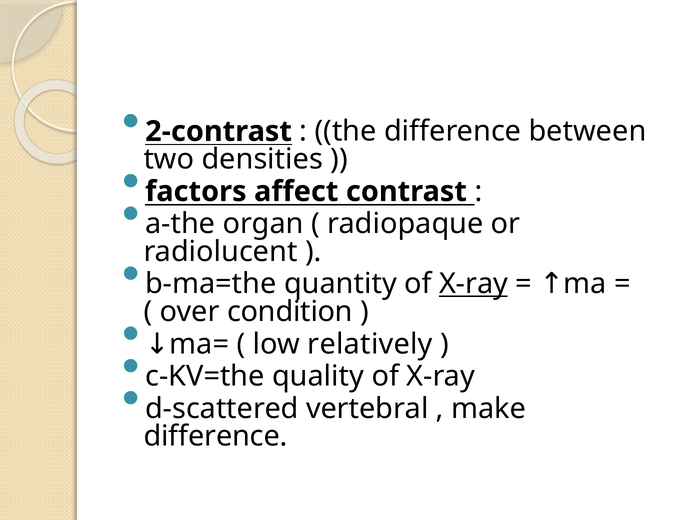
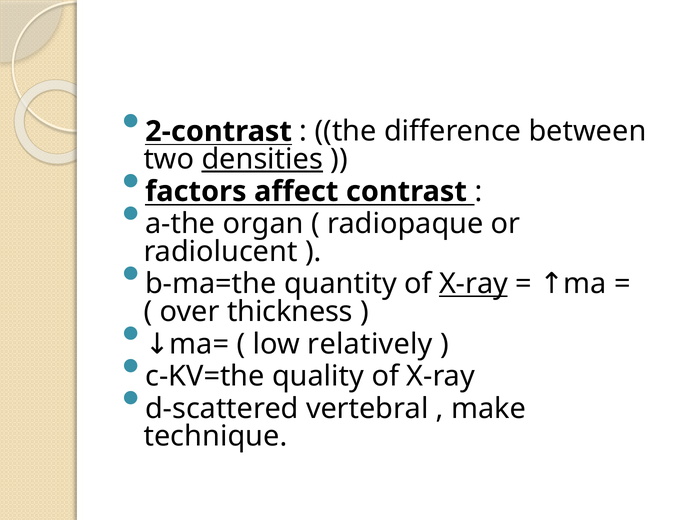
densities underline: none -> present (262, 159)
condition: condition -> thickness (290, 312)
difference: difference -> technique (215, 437)
